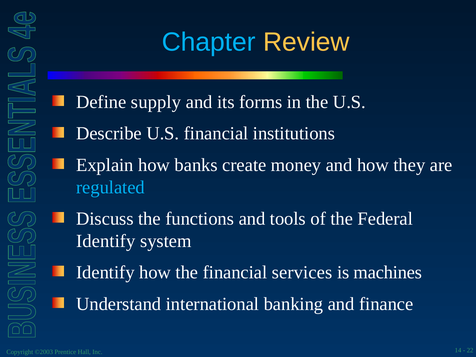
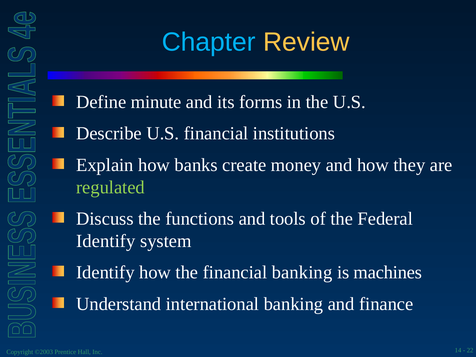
supply: supply -> minute (156, 102)
regulated colour: light blue -> light green (110, 187)
financial services: services -> banking (302, 272)
